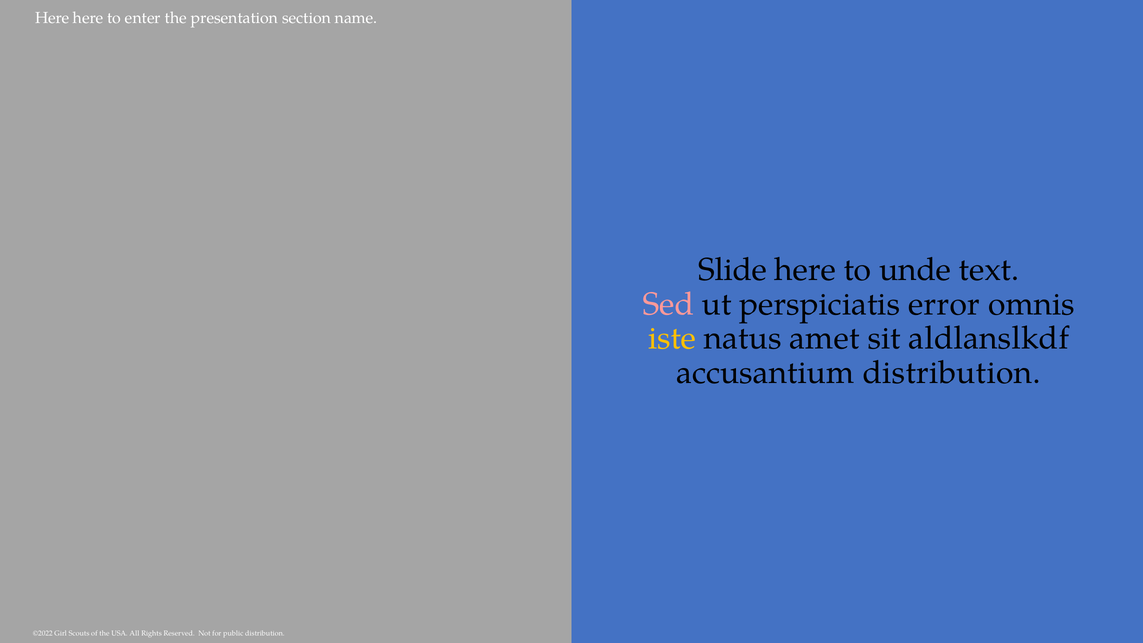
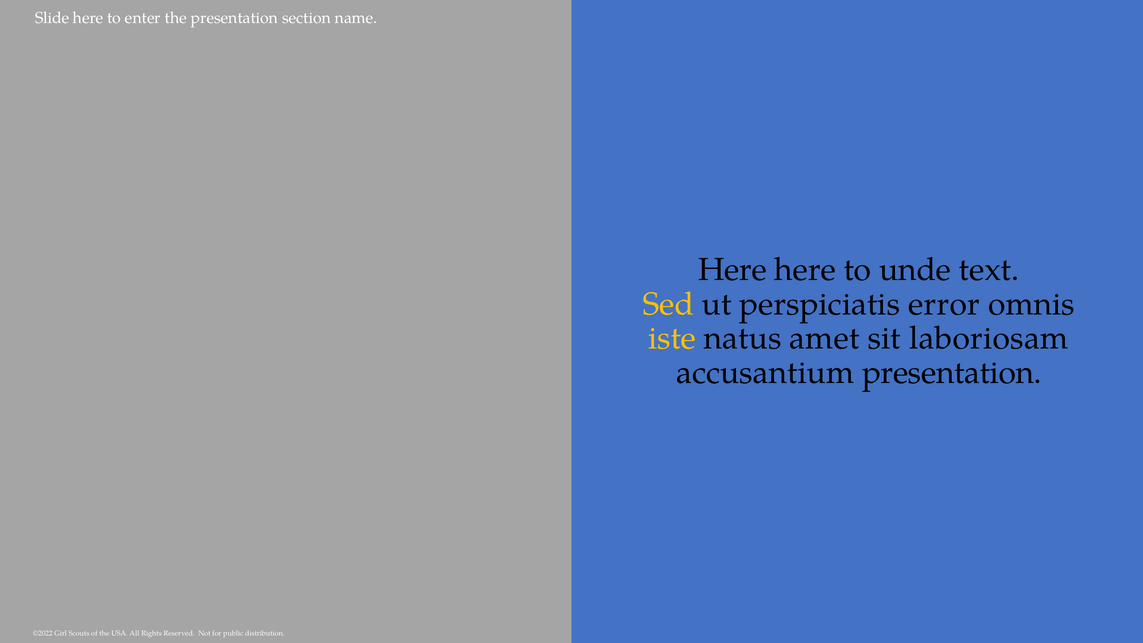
Here: Here -> Slide (52, 18)
Slide: Slide -> Here (733, 270)
Sed colour: pink -> yellow (668, 304)
aldlanslkdf: aldlanslkdf -> laboriosam (989, 338)
accusantium distribution: distribution -> presentation (952, 373)
